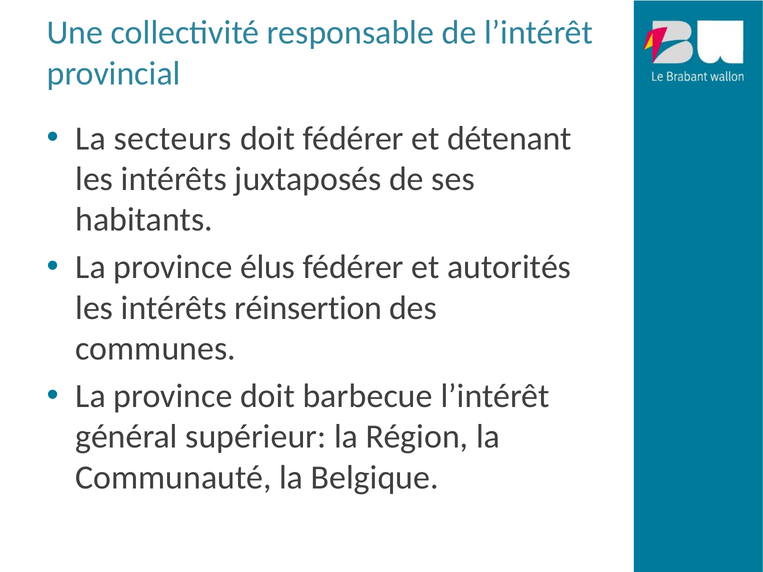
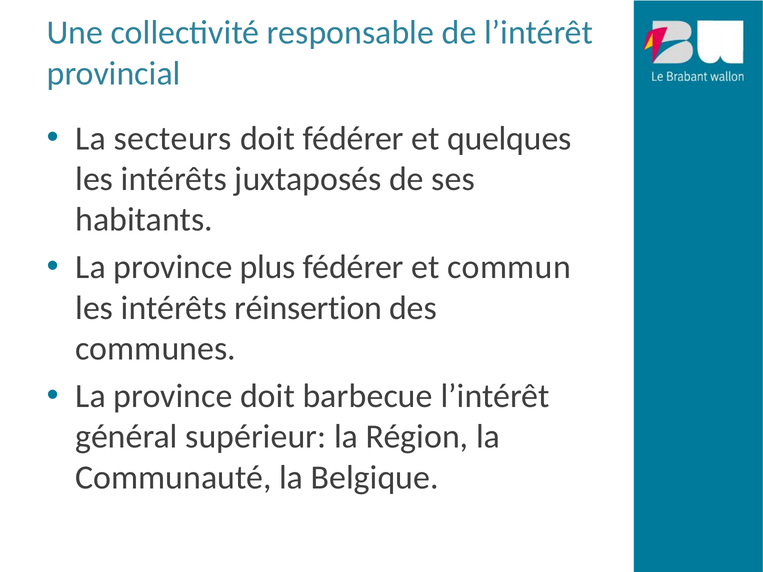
détenant: détenant -> quelques (509, 138)
élus: élus -> plus (268, 267)
autorités: autorités -> commun (509, 267)
